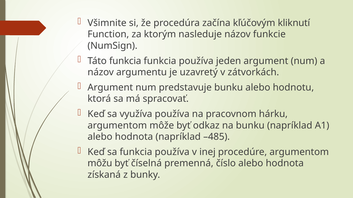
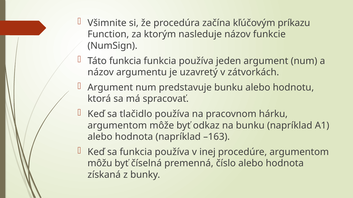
kliknutí: kliknutí -> príkazu (294, 23)
využíva: využíva -> tlačidlo (136, 114)
–485: –485 -> –163 (217, 137)
